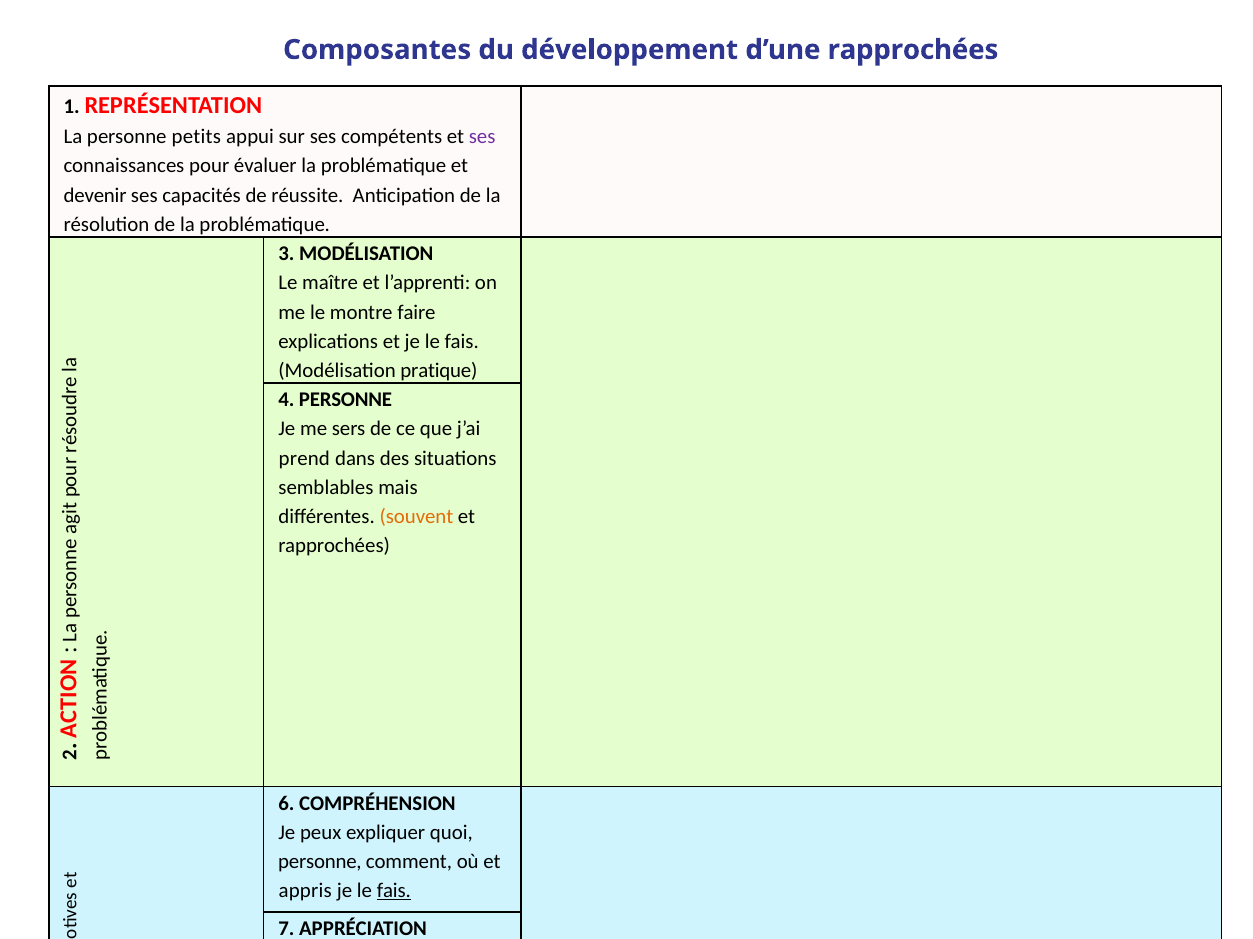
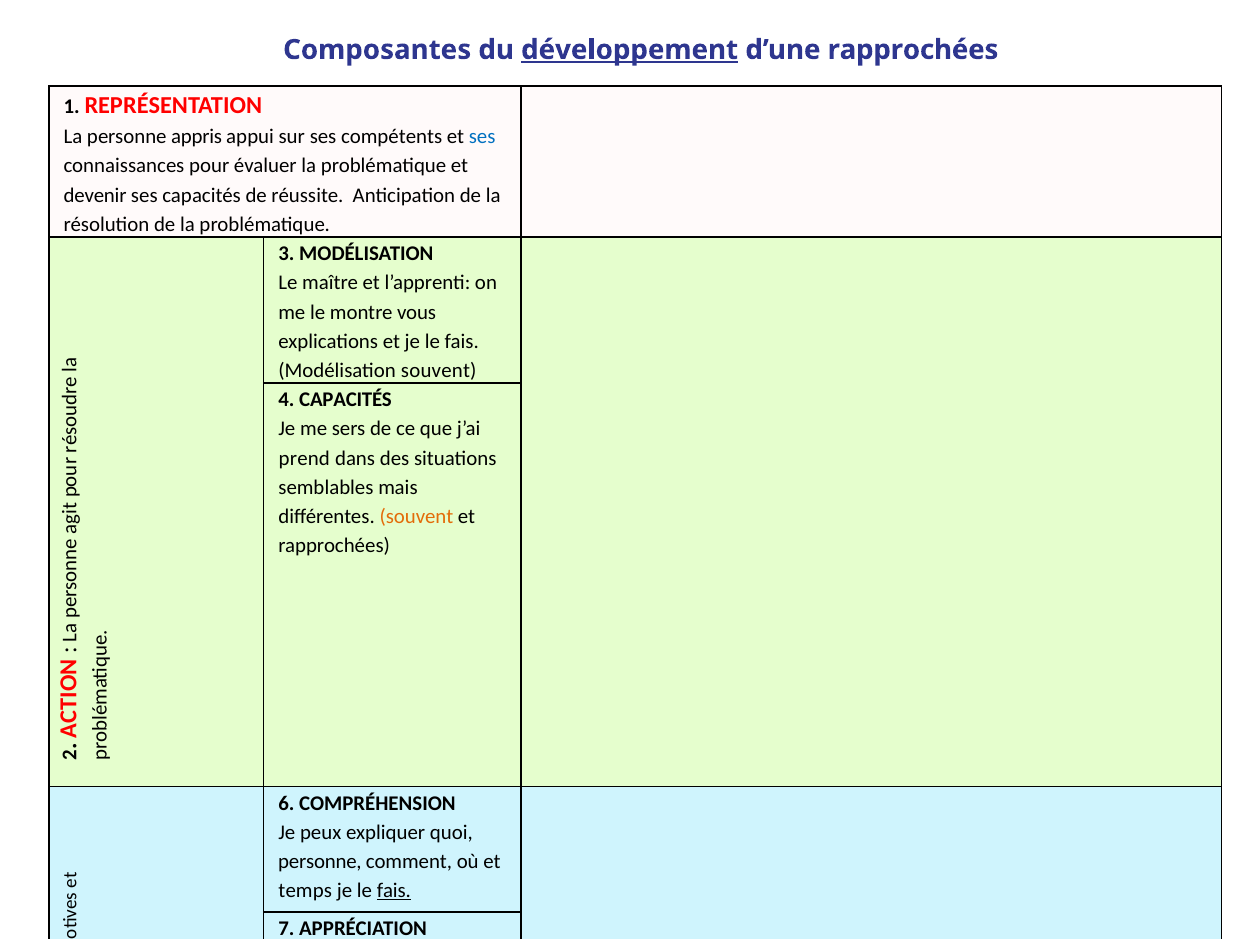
développement underline: none -> present (630, 50)
personne petits: petits -> appris (197, 137)
ses colour: purple -> blue (482, 137)
montre faire: faire -> vous (416, 312)
Modélisation pratique: pratique -> souvent (439, 371)
4 PERSONNE: PERSONNE -> CAPACITÉS (346, 400)
appris: appris -> temps (305, 892)
